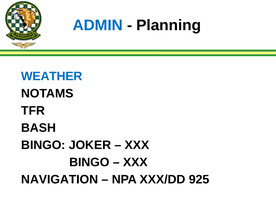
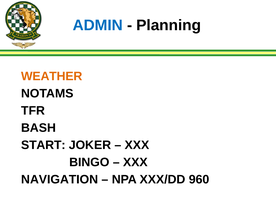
WEATHER colour: blue -> orange (52, 76)
BINGO: BINGO -> START (43, 145)
925: 925 -> 960 (199, 179)
